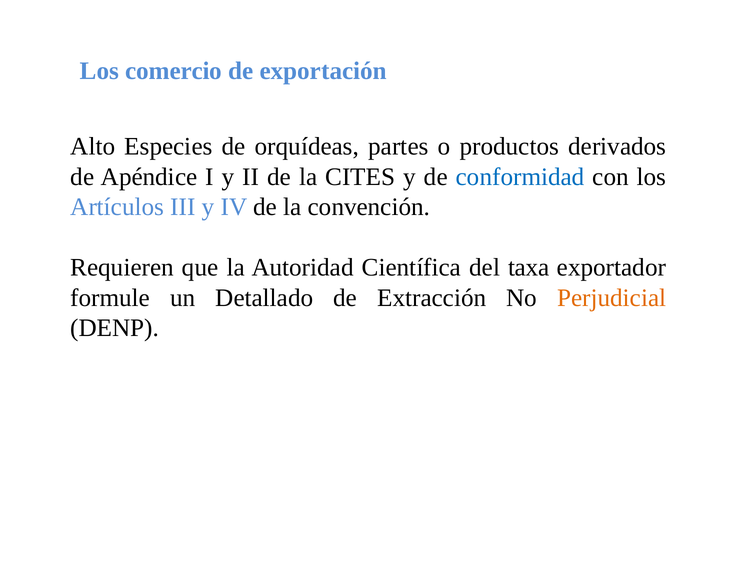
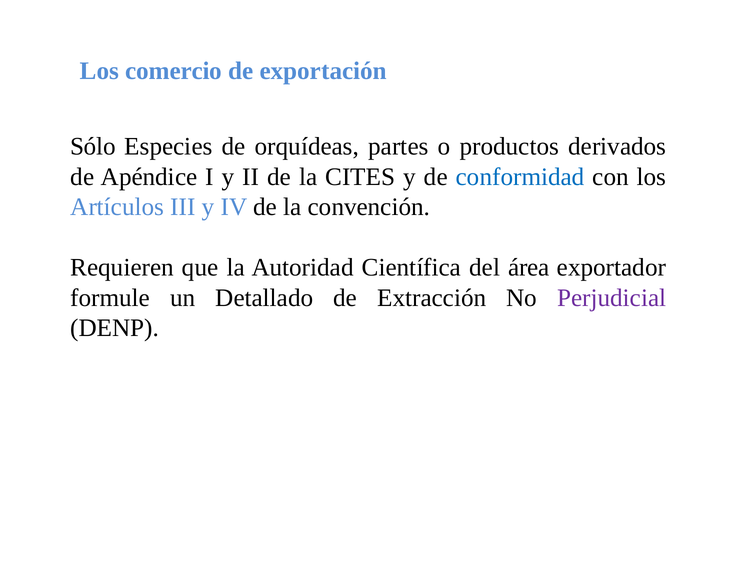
Alto: Alto -> Sólo (93, 147)
taxa: taxa -> área (529, 268)
Perjudicial colour: orange -> purple (612, 298)
